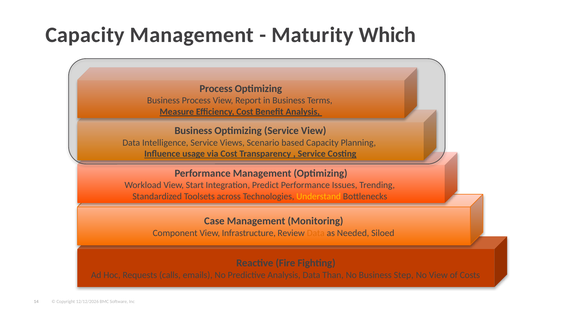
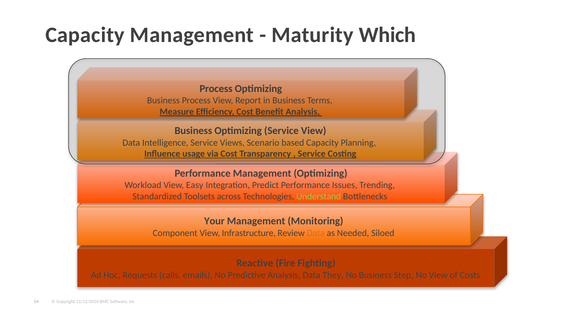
Start: Start -> Easy (195, 185)
Understand colour: yellow -> light green (319, 196)
Case: Case -> Your (214, 221)
Than: Than -> They (333, 275)
